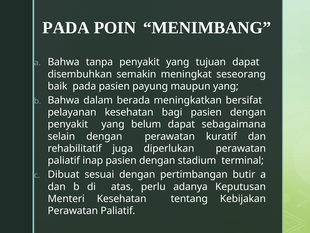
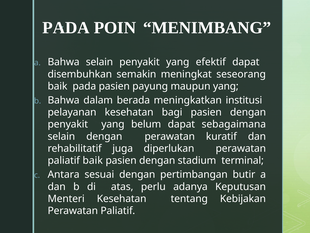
Bahwa tanpa: tanpa -> selain (99, 62)
tujuan: tujuan -> efektif (211, 62)
bersifat: bersifat -> institusi (244, 100)
paliatif inap: inap -> baik (93, 160)
Dibuat: Dibuat -> Antara (64, 174)
